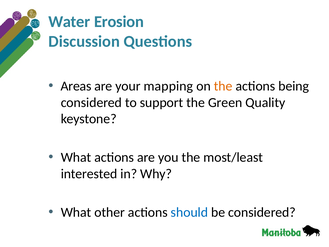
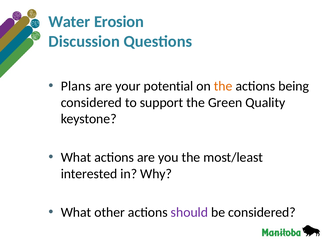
Areas: Areas -> Plans (76, 86)
mapping: mapping -> potential (169, 86)
should colour: blue -> purple (189, 212)
